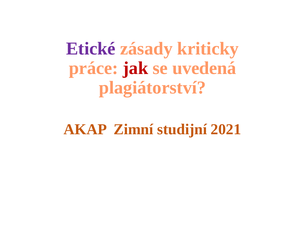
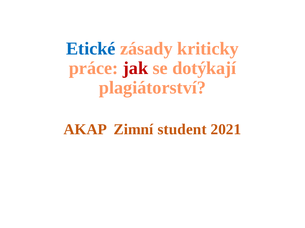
Etické colour: purple -> blue (91, 49)
uvedená: uvedená -> dotýkají (204, 68)
studijní: studijní -> student (182, 130)
